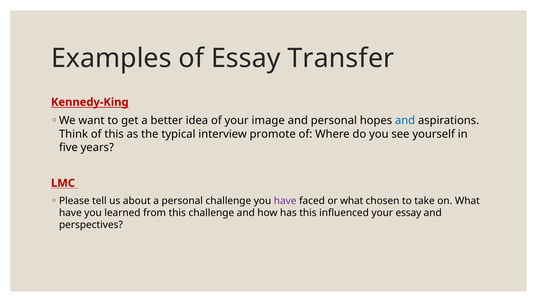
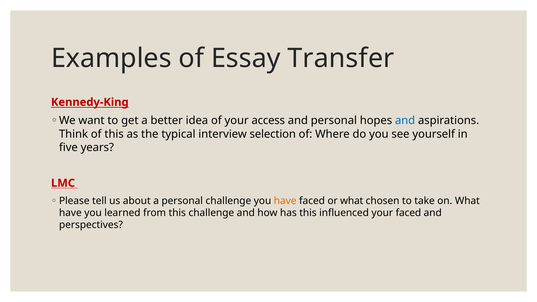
image: image -> access (268, 121)
promote: promote -> selection (273, 134)
have colour: purple -> orange (285, 201)
your essay: essay -> faced (408, 213)
